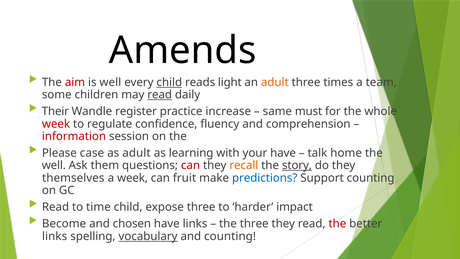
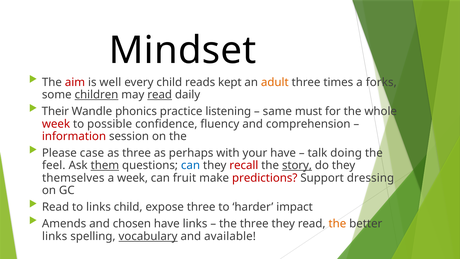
Amends: Amends -> Mindset (183, 50)
child underline: present -> none (169, 82)
light: light -> kept (230, 82)
team: team -> forks (381, 82)
children underline: none -> present (96, 95)
register: register -> phonics (136, 111)
increase: increase -> listening (228, 111)
regulate: regulate -> possible (110, 124)
as adult: adult -> three (137, 153)
learning: learning -> perhaps (191, 153)
home: home -> doing (346, 153)
well: well -> feel (54, 165)
them underline: none -> present (105, 165)
can colour: red -> blue (190, 165)
recall colour: orange -> red (244, 165)
predictions colour: blue -> red (265, 178)
Support counting: counting -> dressing (370, 178)
to time: time -> links (99, 207)
Become: Become -> Amends (64, 224)
the colour: red -> orange (337, 224)
and counting: counting -> available (230, 236)
